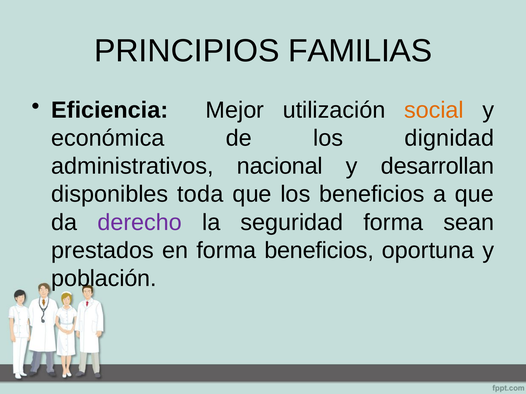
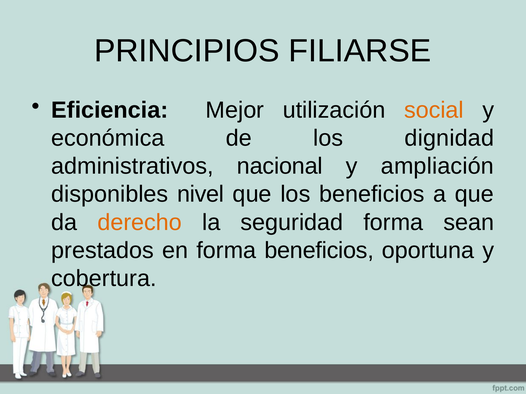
FAMILIAS: FAMILIAS -> FILIARSE (360, 51)
desarrollan: desarrollan -> ampliación (437, 166)
toda: toda -> nivel (201, 195)
derecho colour: purple -> orange (140, 223)
población: población -> cobertura (104, 279)
